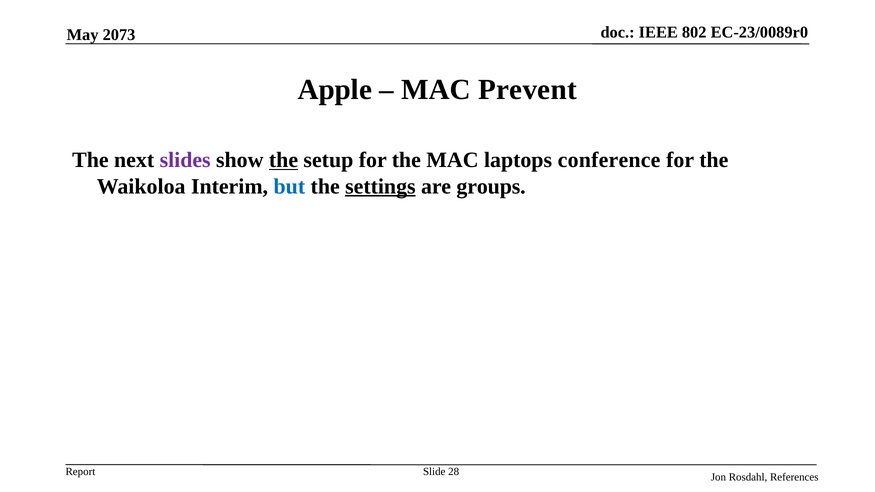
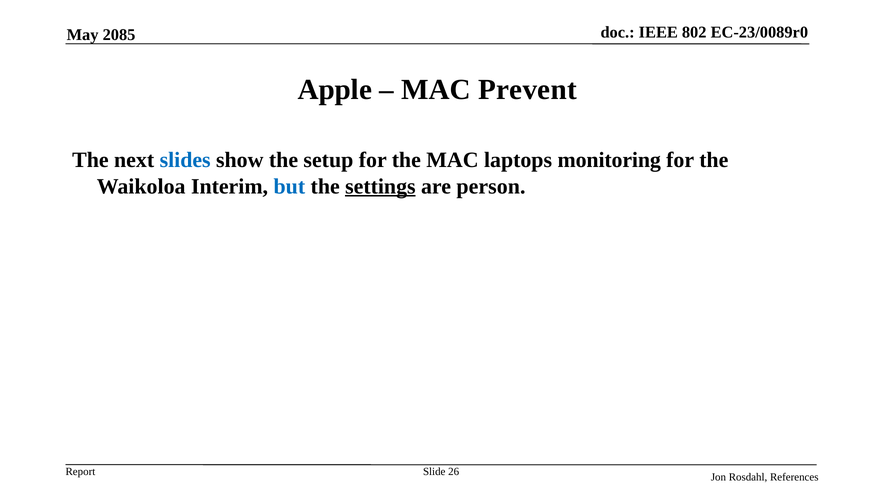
2073: 2073 -> 2085 (119, 35)
slides colour: purple -> blue (185, 160)
the underline: present -> none (284, 160)
conference: conference -> monitoring (609, 160)
groups: groups -> person (491, 186)
28: 28 -> 26 (454, 472)
